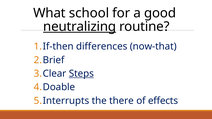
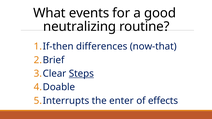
school: school -> events (89, 13)
neutralizing underline: present -> none (80, 27)
there: there -> enter (122, 101)
